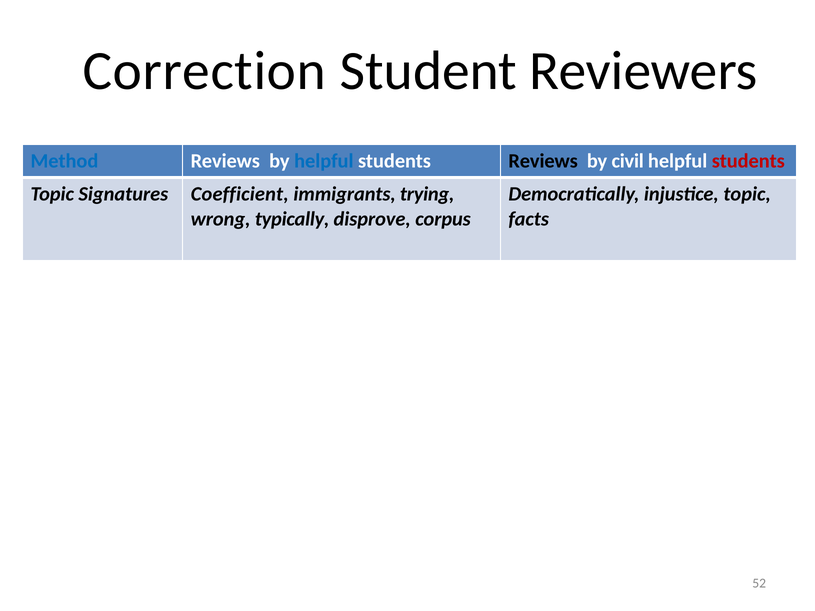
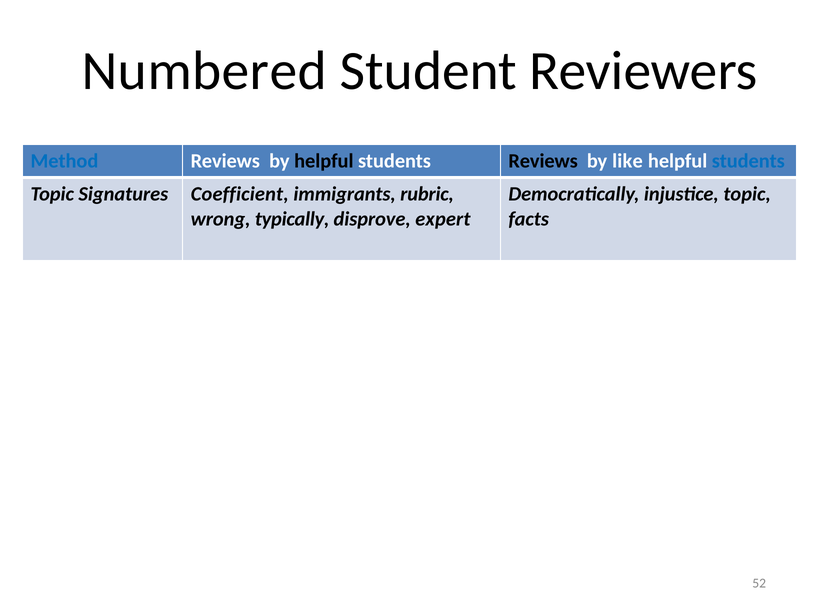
Correction: Correction -> Numbered (204, 71)
helpful colour: blue -> black (324, 161)
civil: civil -> like (627, 161)
students colour: red -> blue (748, 161)
trying: trying -> rubric (427, 194)
corpus: corpus -> expert (443, 219)
